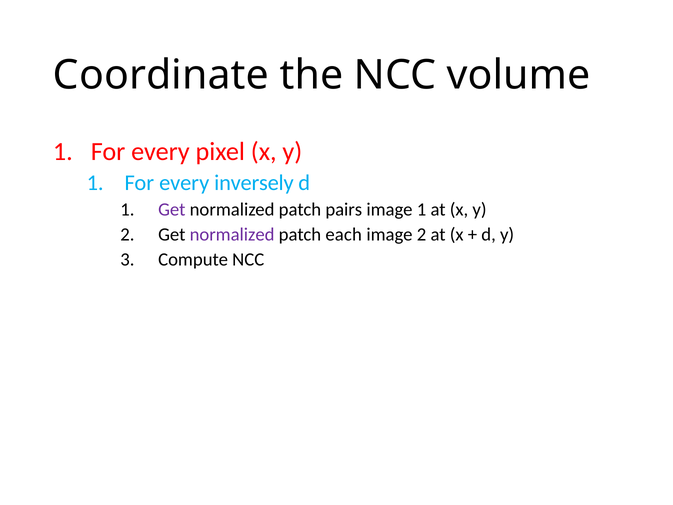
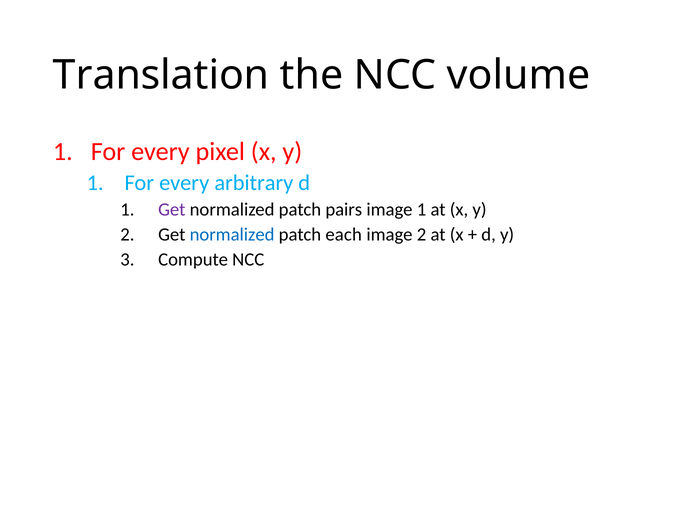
Coordinate: Coordinate -> Translation (161, 75)
inversely: inversely -> arbitrary (254, 183)
normalized colour: purple -> blue (232, 234)
